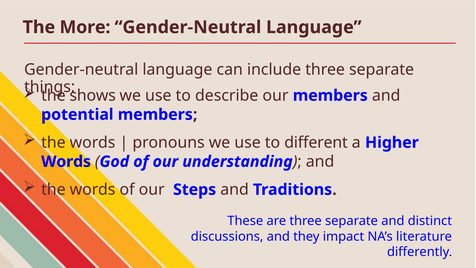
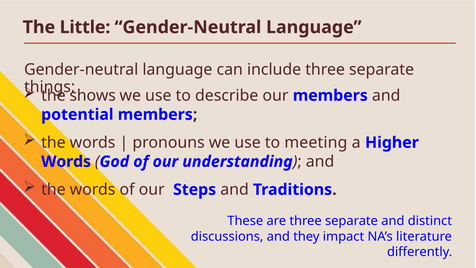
More: More -> Little (85, 27)
different: different -> meeting (316, 142)
